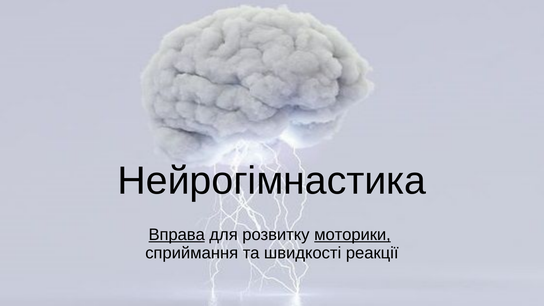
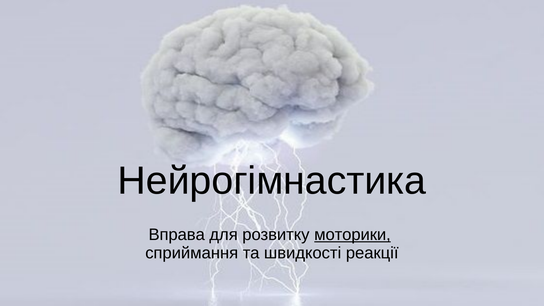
Вправа underline: present -> none (177, 235)
